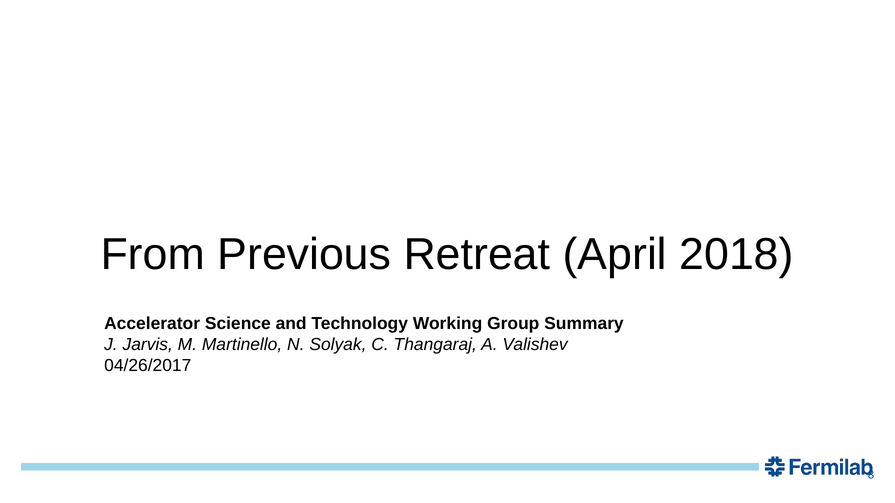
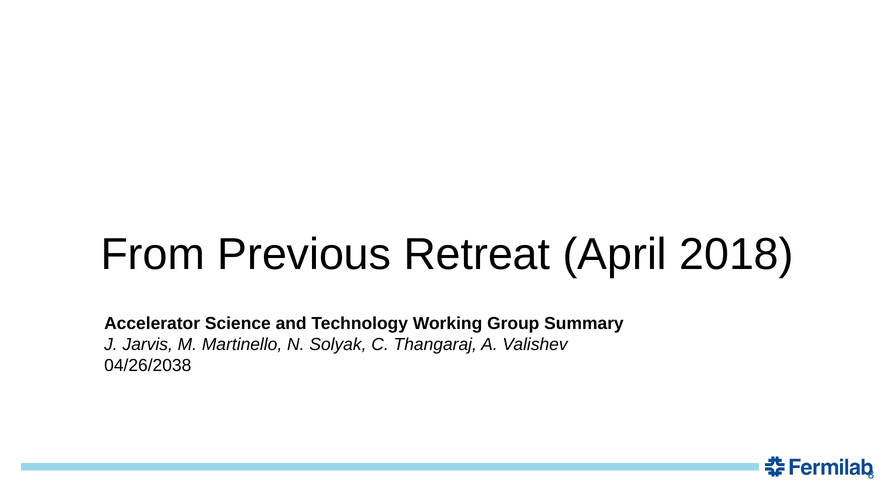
04/26/2017: 04/26/2017 -> 04/26/2038 (148, 366)
